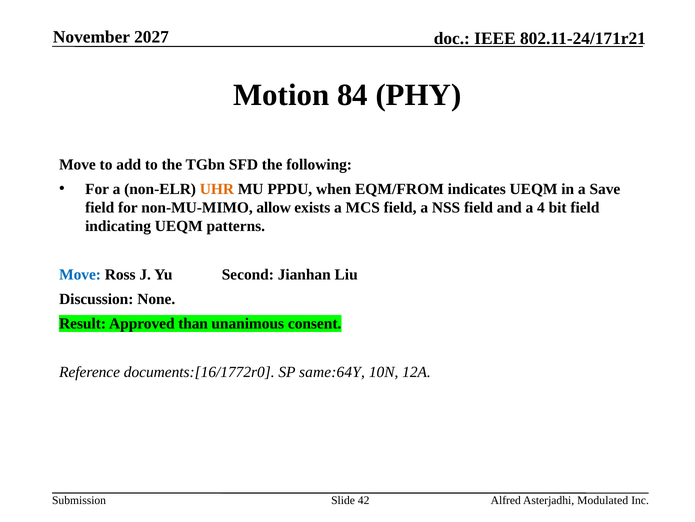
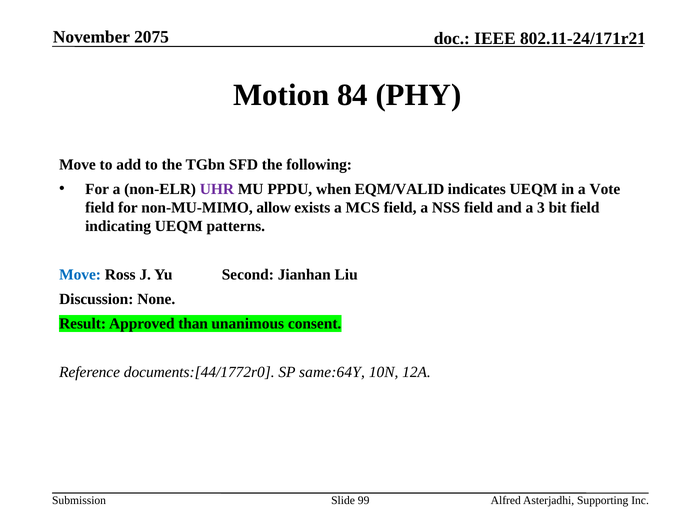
2027: 2027 -> 2075 (152, 37)
UHR colour: orange -> purple (217, 189)
EQM/FROM: EQM/FROM -> EQM/VALID (400, 189)
Save: Save -> Vote (605, 189)
4: 4 -> 3 (541, 207)
documents:[16/1772r0: documents:[16/1772r0 -> documents:[44/1772r0 (199, 372)
42: 42 -> 99 (364, 500)
Modulated: Modulated -> Supporting (603, 500)
